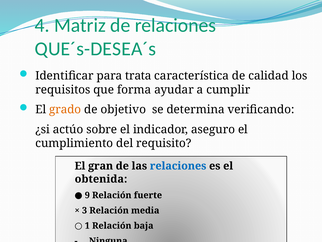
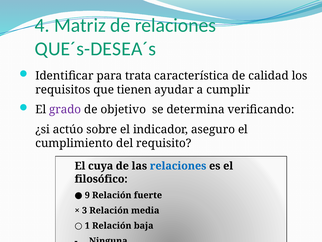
forma: forma -> tienen (134, 90)
grado colour: orange -> purple (65, 109)
gran: gran -> cuya (101, 166)
obtenida: obtenida -> filosófico (101, 179)
